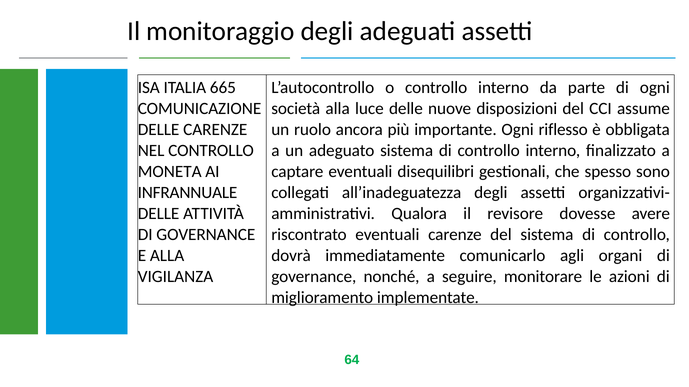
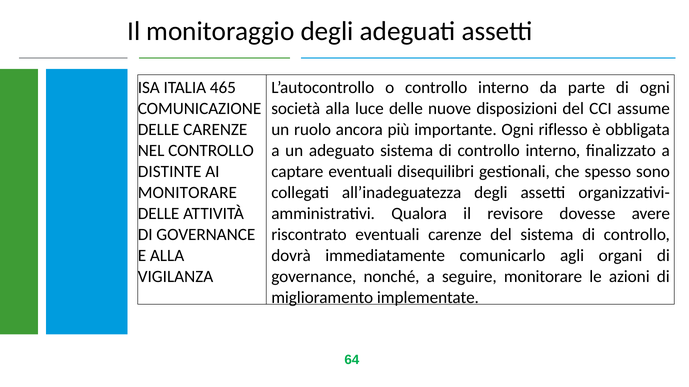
665: 665 -> 465 (223, 88)
MONETA: MONETA -> DISTINTE (170, 172)
INFRANNUALE: INFRANNUALE -> MONITORARE (187, 193)
